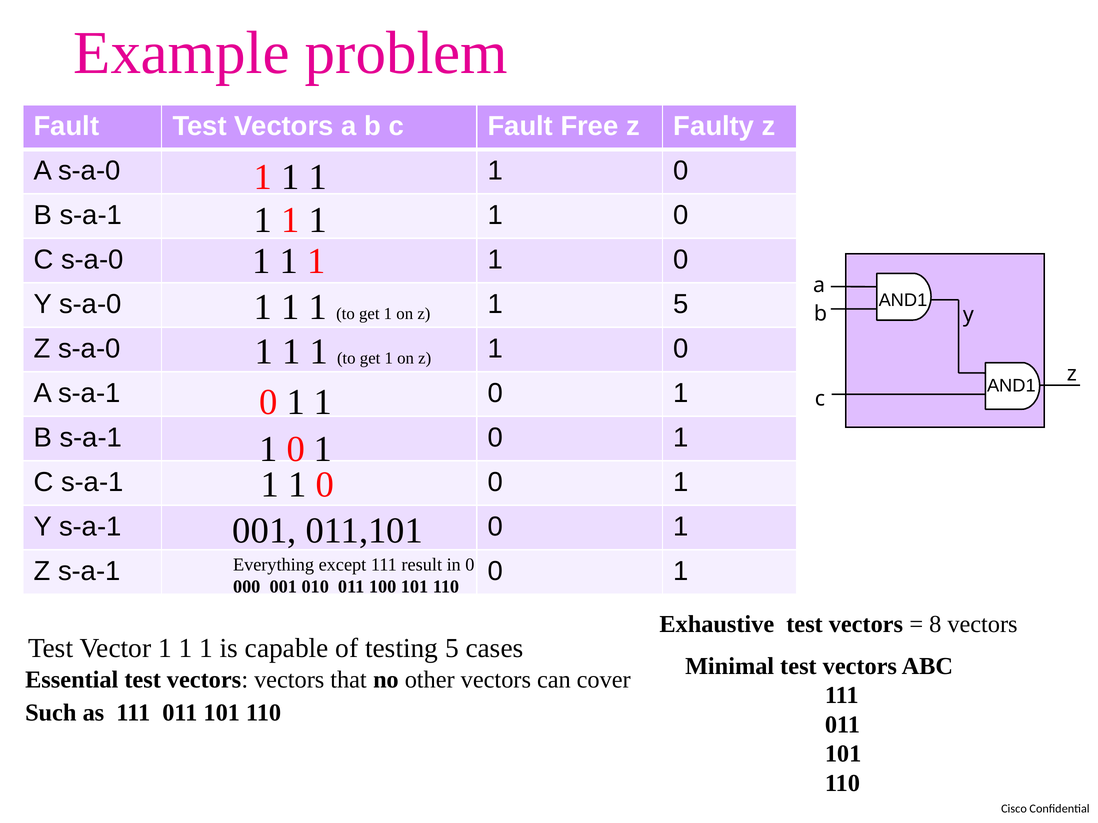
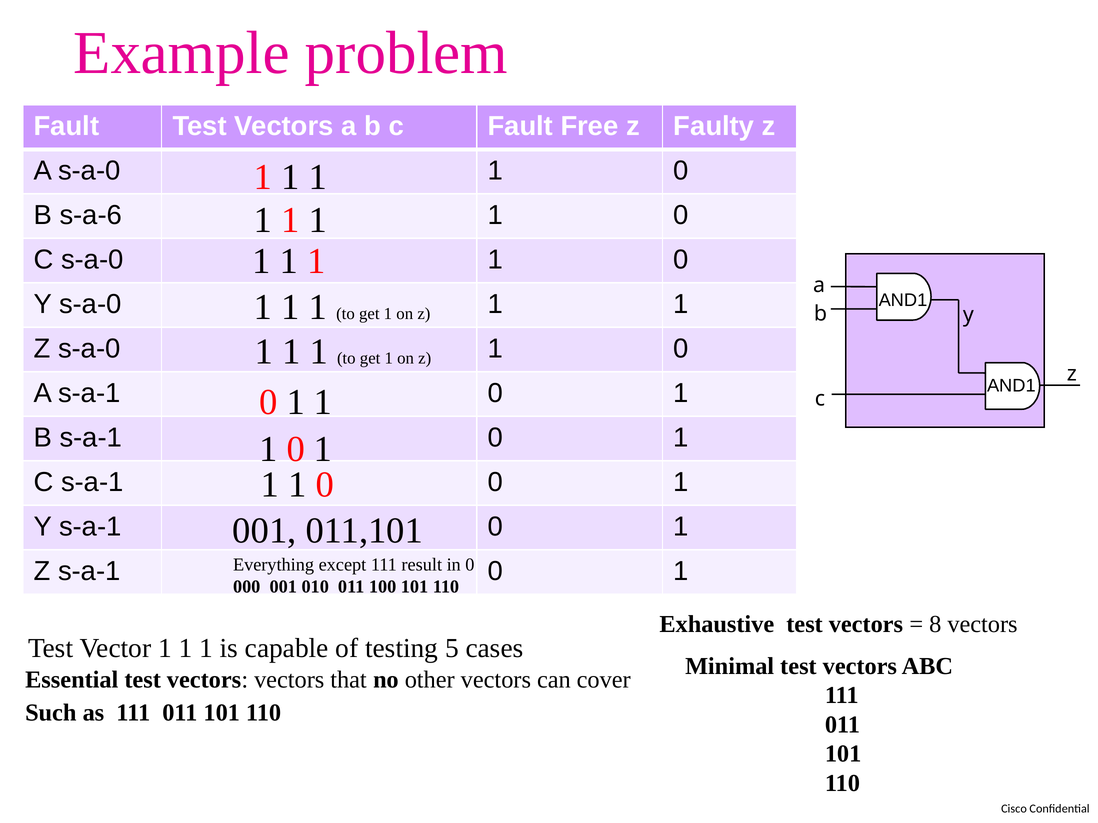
s-a-1: s-a-1 -> s-a-6 (91, 215)
s-a-0 1 5: 5 -> 1 (681, 304)
